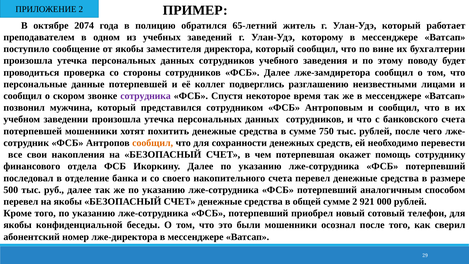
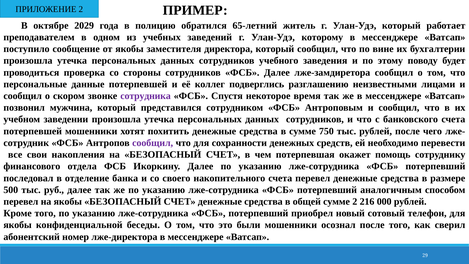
2074: 2074 -> 2029 (84, 26)
сообщил colour: orange -> purple (153, 143)
921: 921 -> 216 (367, 201)
